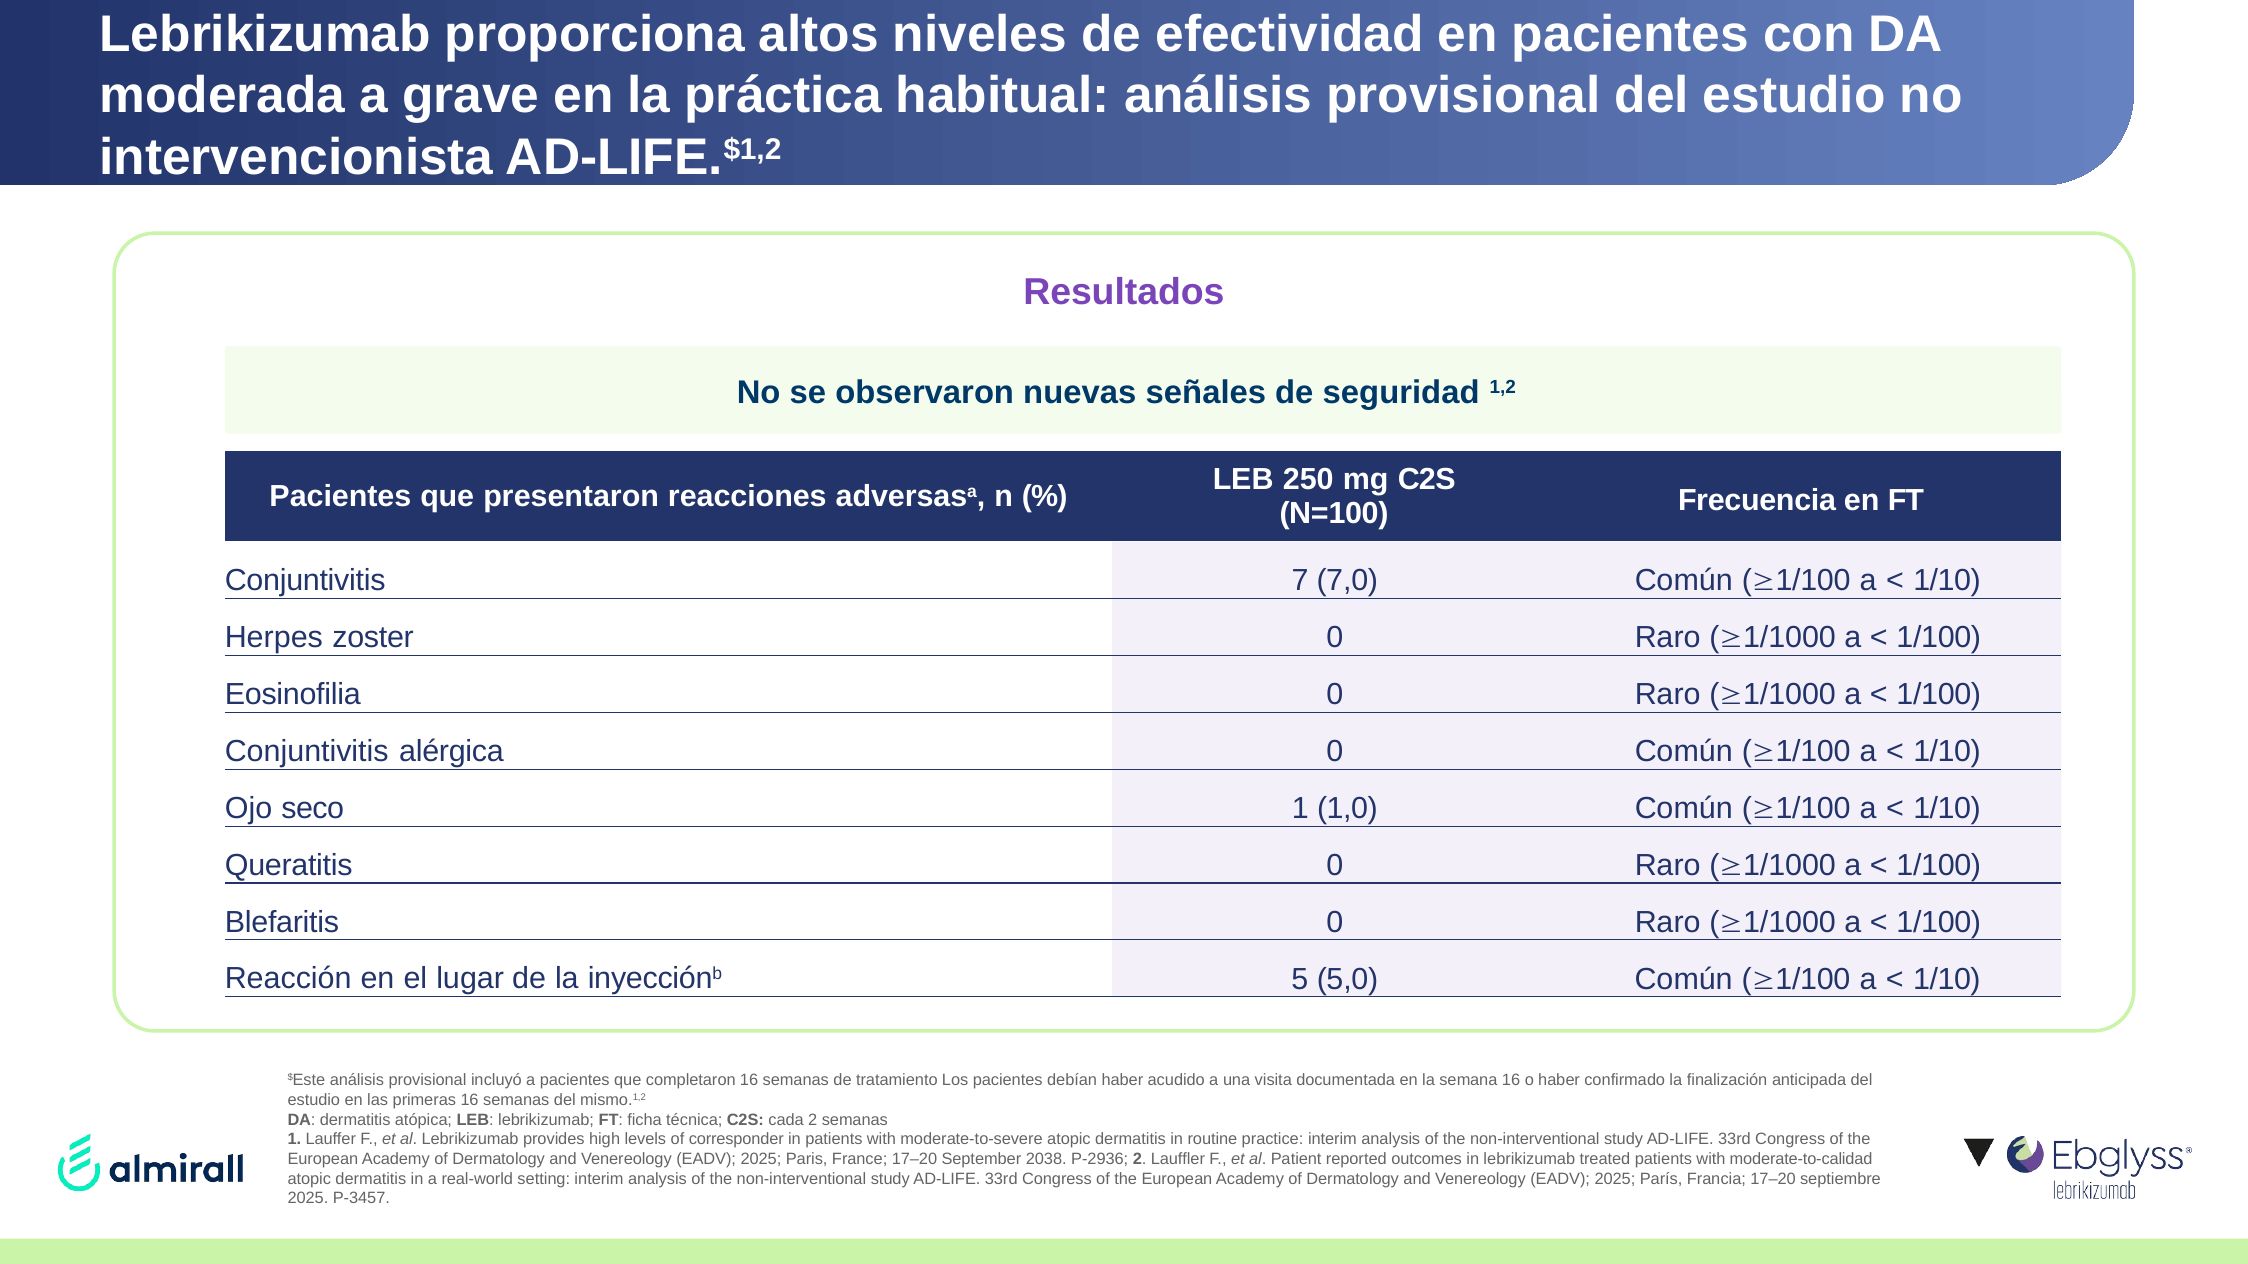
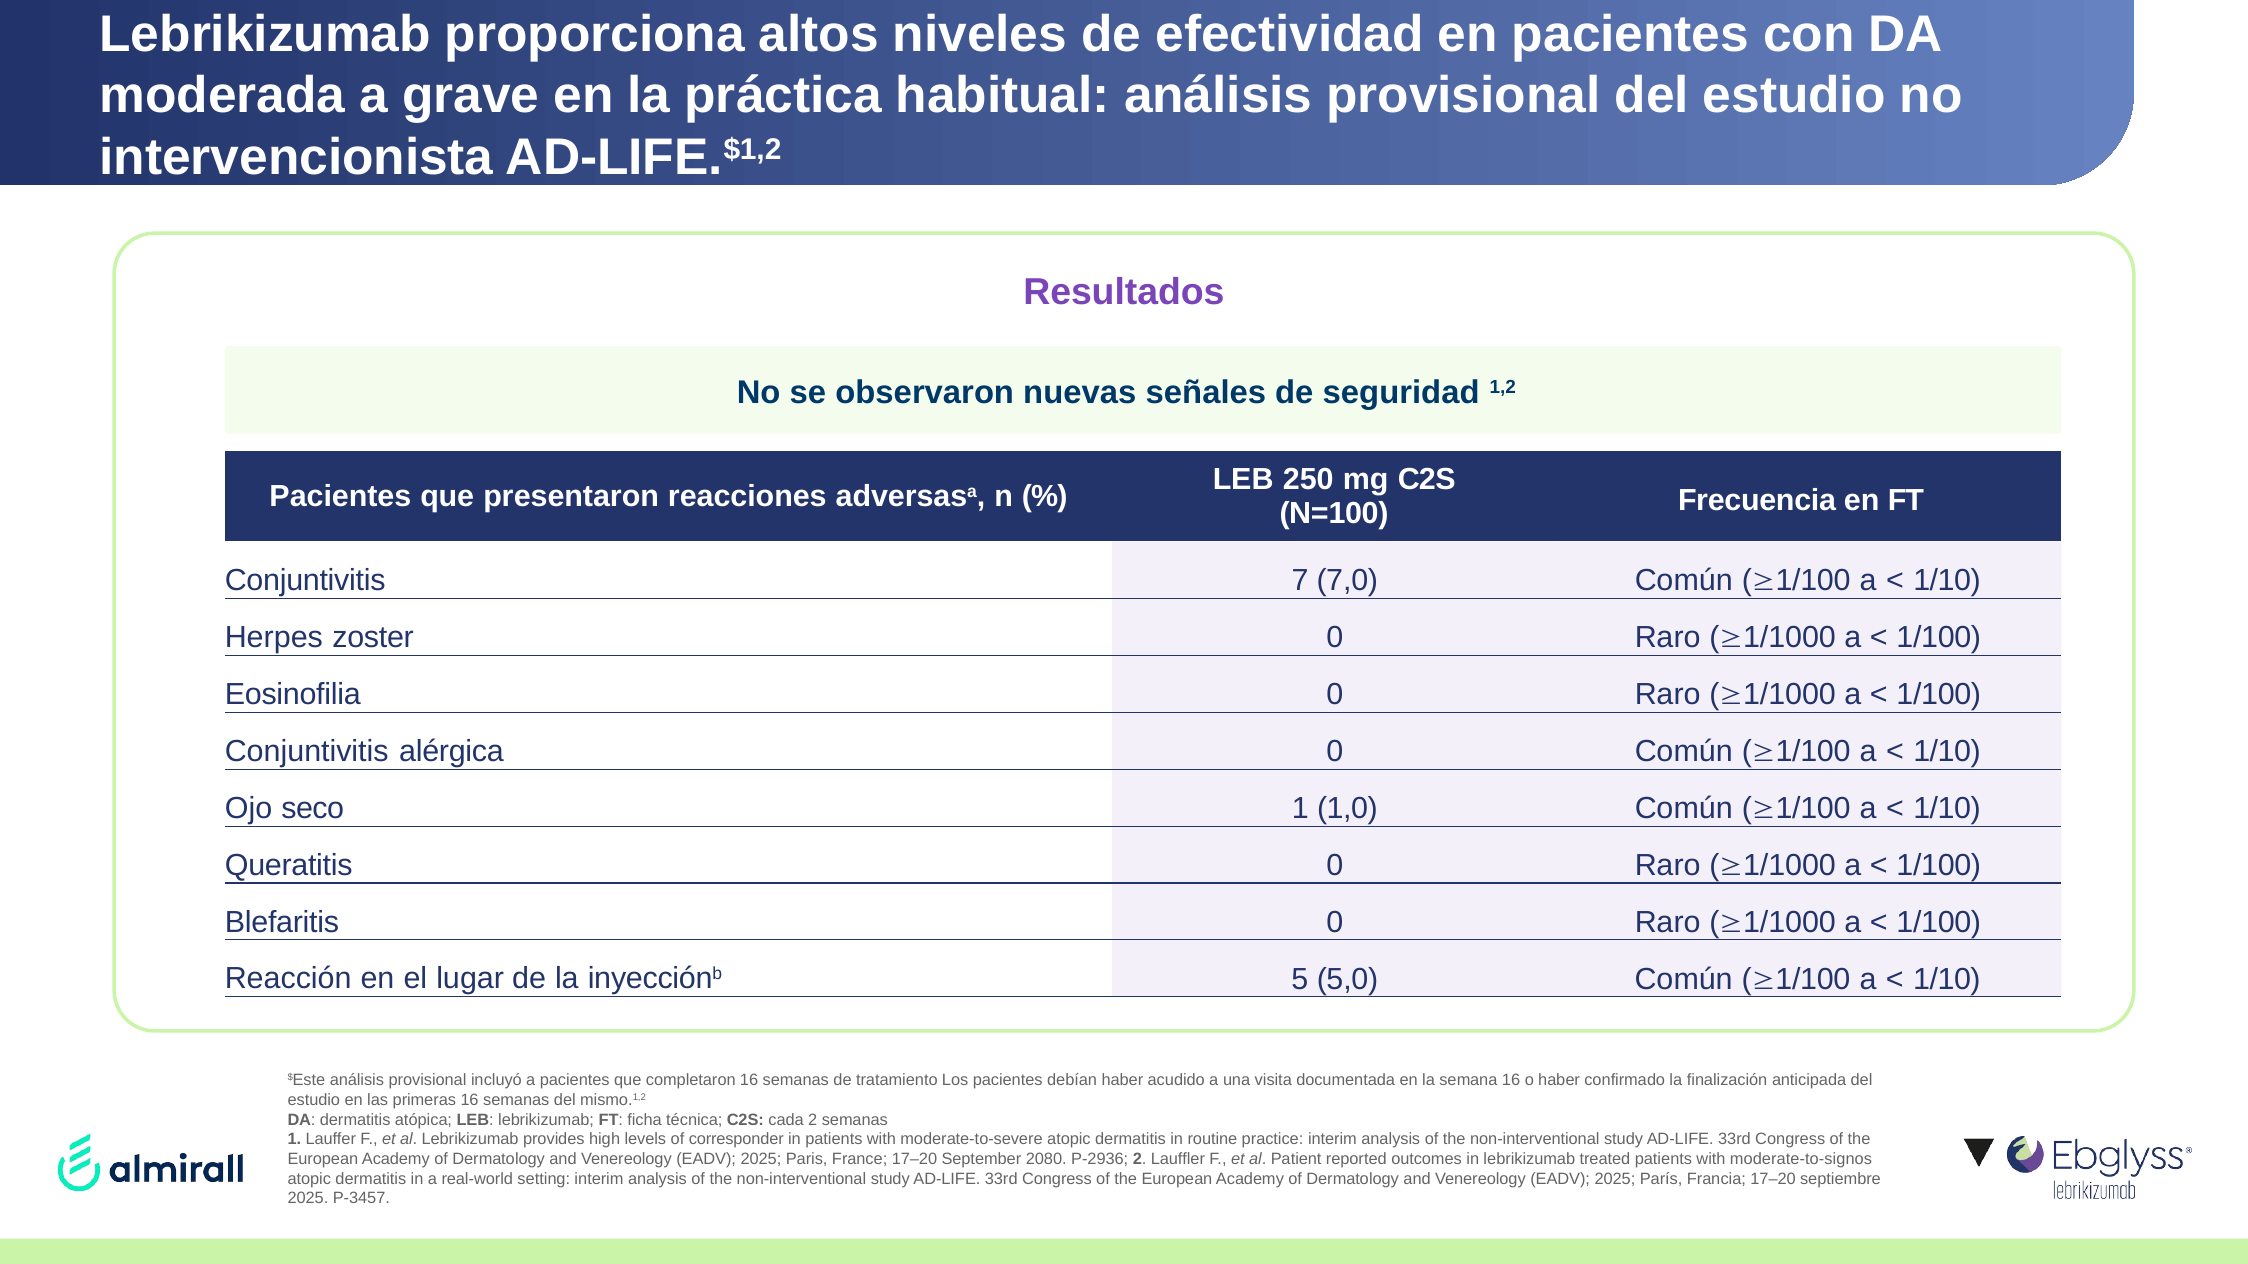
2038: 2038 -> 2080 (1046, 1159)
moderate-to-calidad: moderate-to-calidad -> moderate-to-signos (1801, 1159)
